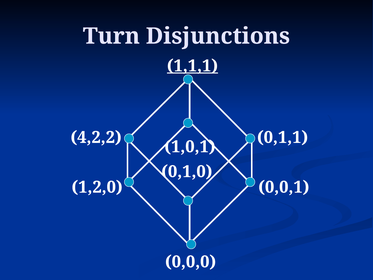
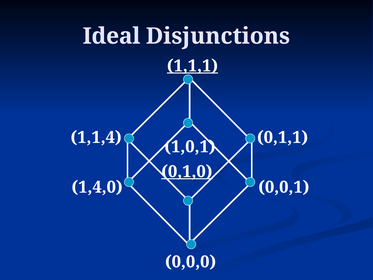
Turn: Turn -> Ideal (111, 36)
4,2,2: 4,2,2 -> 1,1,4 (96, 137)
0,1,0 underline: none -> present (187, 171)
1,2,0: 1,2,0 -> 1,4,0 (97, 187)
